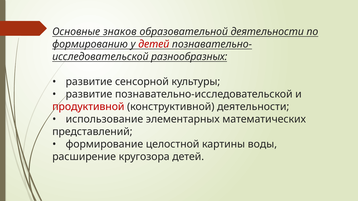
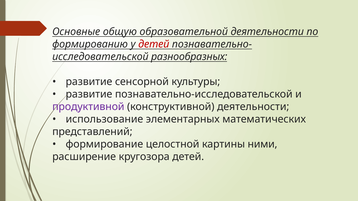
знаков: знаков -> общую (120, 32)
продуктивной colour: red -> purple (88, 107)
воды: воды -> ними (262, 144)
